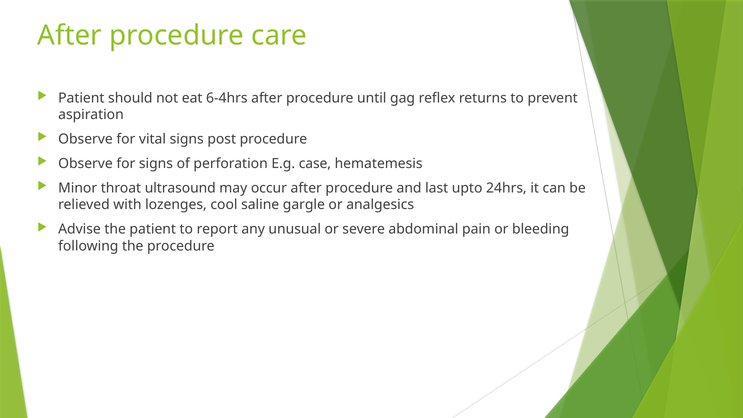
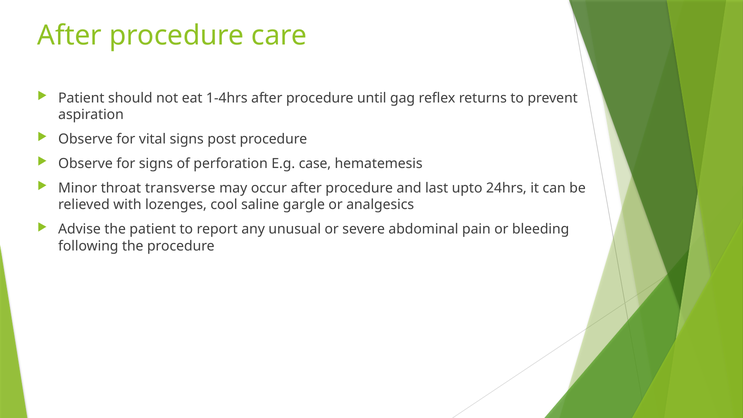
6-4hrs: 6-4hrs -> 1-4hrs (227, 98)
ultrasound: ultrasound -> transverse (180, 188)
